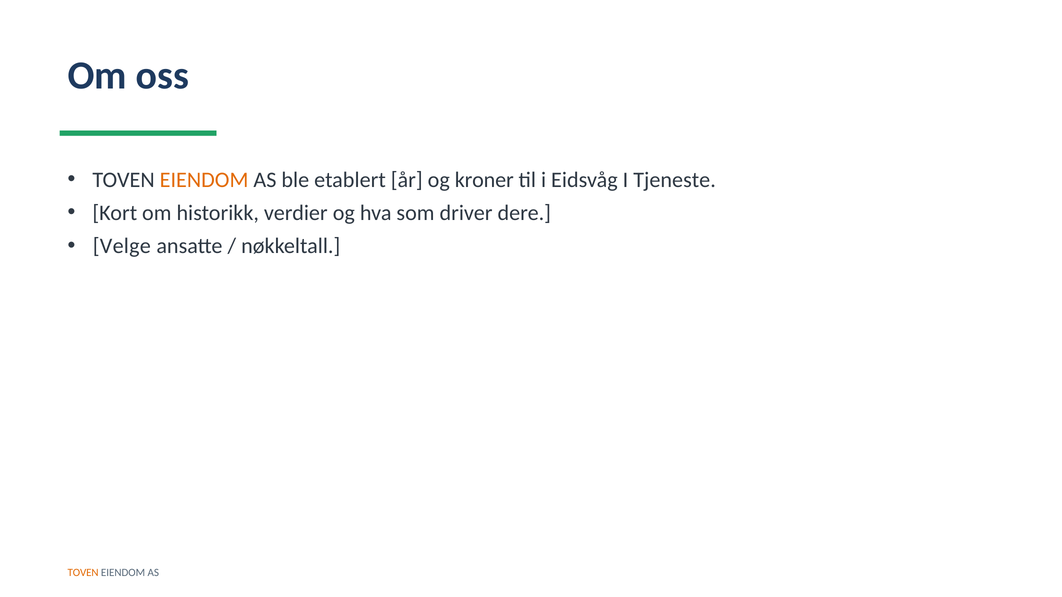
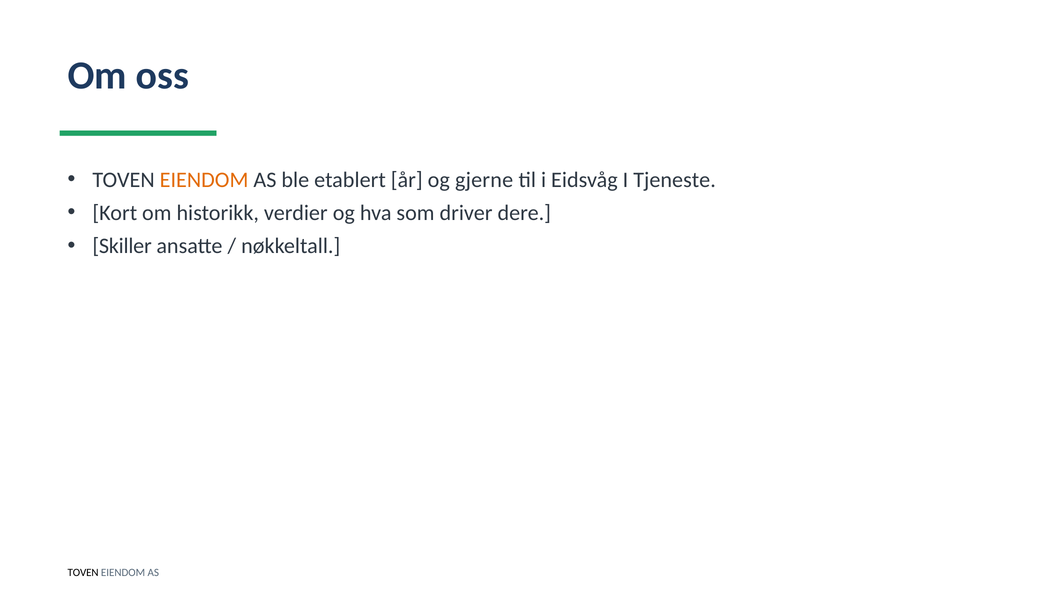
kroner: kroner -> gjerne (484, 180)
Velge: Velge -> Skiller (122, 246)
TOVEN colour: orange -> black (83, 573)
